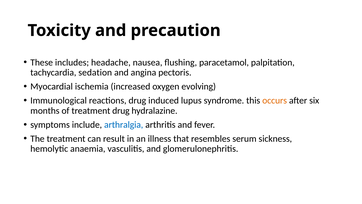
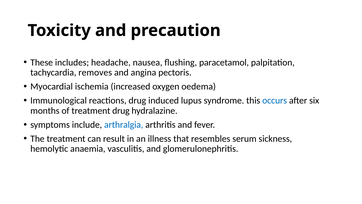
sedation: sedation -> removes (95, 72)
evolving: evolving -> oedema (199, 86)
occurs colour: orange -> blue (275, 100)
